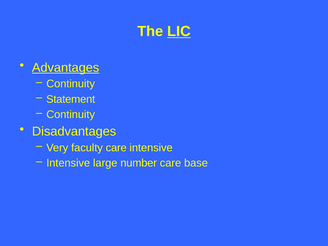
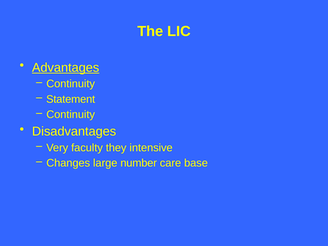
LIC underline: present -> none (179, 31)
faculty care: care -> they (116, 148)
Intensive: Intensive -> Changes (68, 163)
